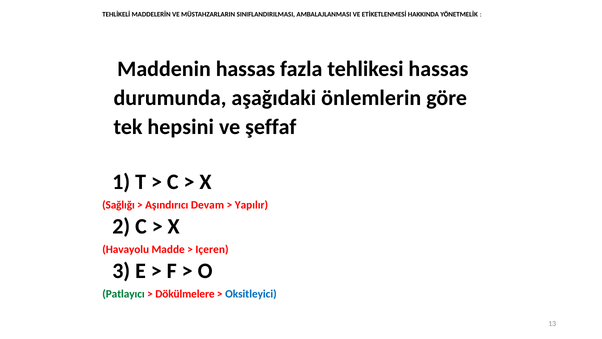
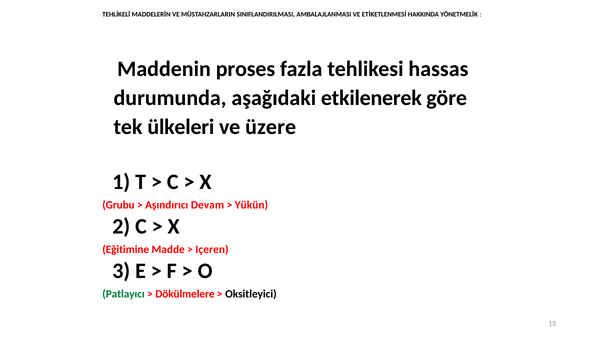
Maddenin hassas: hassas -> proses (245, 69)
önlemlerin: önlemlerin -> etkilenerek (371, 98)
hepsini: hepsini -> ülkeleri (181, 127)
şeffaf: şeffaf -> üzere (271, 127)
Sağlığı: Sağlığı -> Grubu (118, 205)
Yapılır: Yapılır -> Yükün (251, 205)
Havayolu: Havayolu -> Eğitimine (126, 249)
Oksitleyici colour: blue -> black (251, 294)
